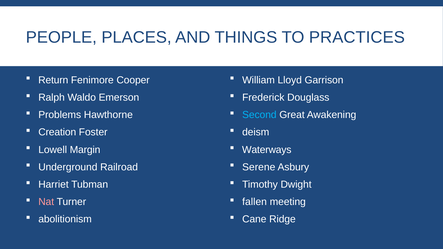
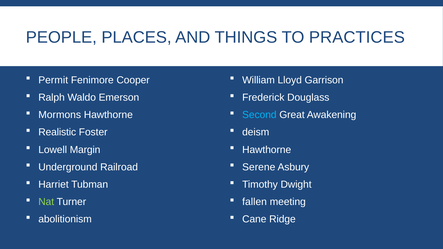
Return: Return -> Permit (53, 80)
Problems: Problems -> Mormons (60, 115)
Creation: Creation -> Realistic (57, 132)
Waterways: Waterways -> Hawthorne (267, 150)
Nat colour: pink -> light green (46, 202)
